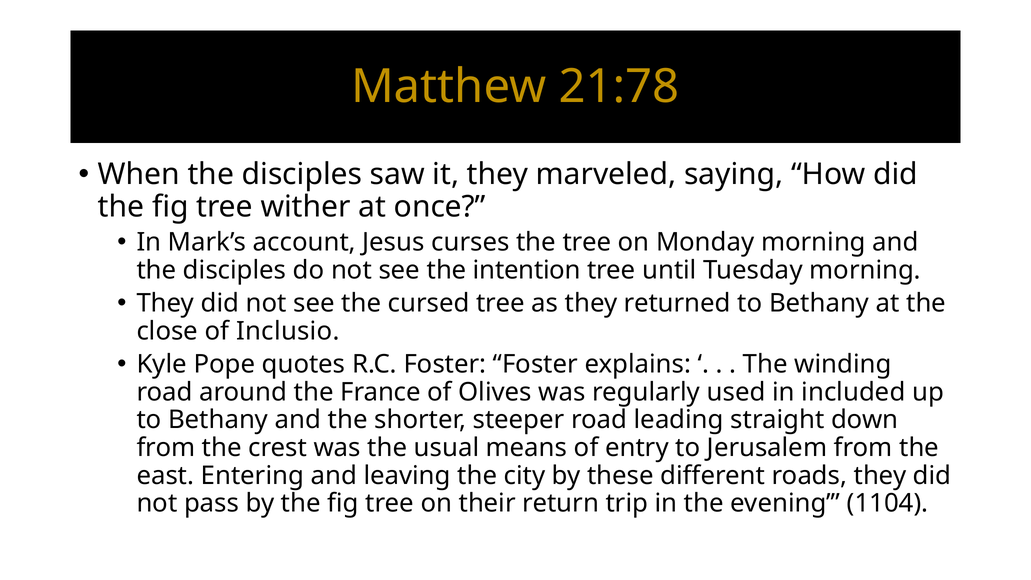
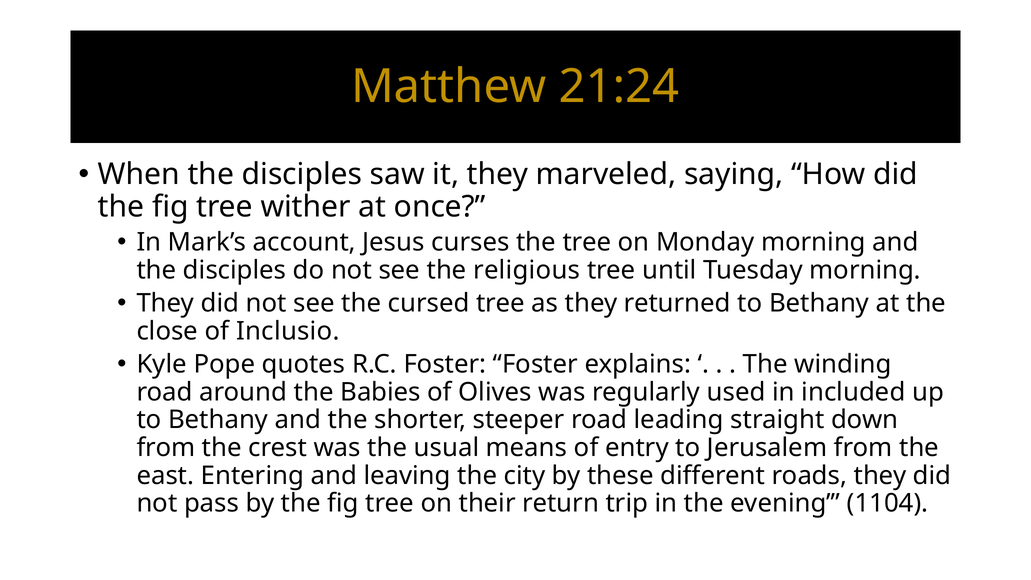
21:78: 21:78 -> 21:24 (619, 87)
intention: intention -> religious (527, 270)
France: France -> Babies (380, 392)
